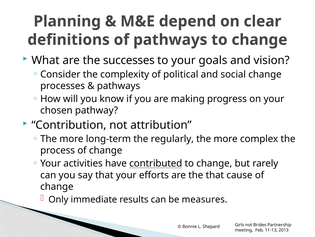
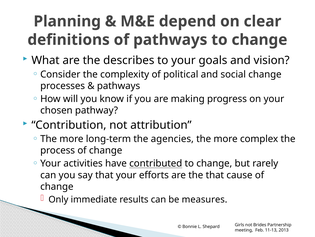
successes: successes -> describes (129, 60)
regularly: regularly -> agencies (172, 138)
